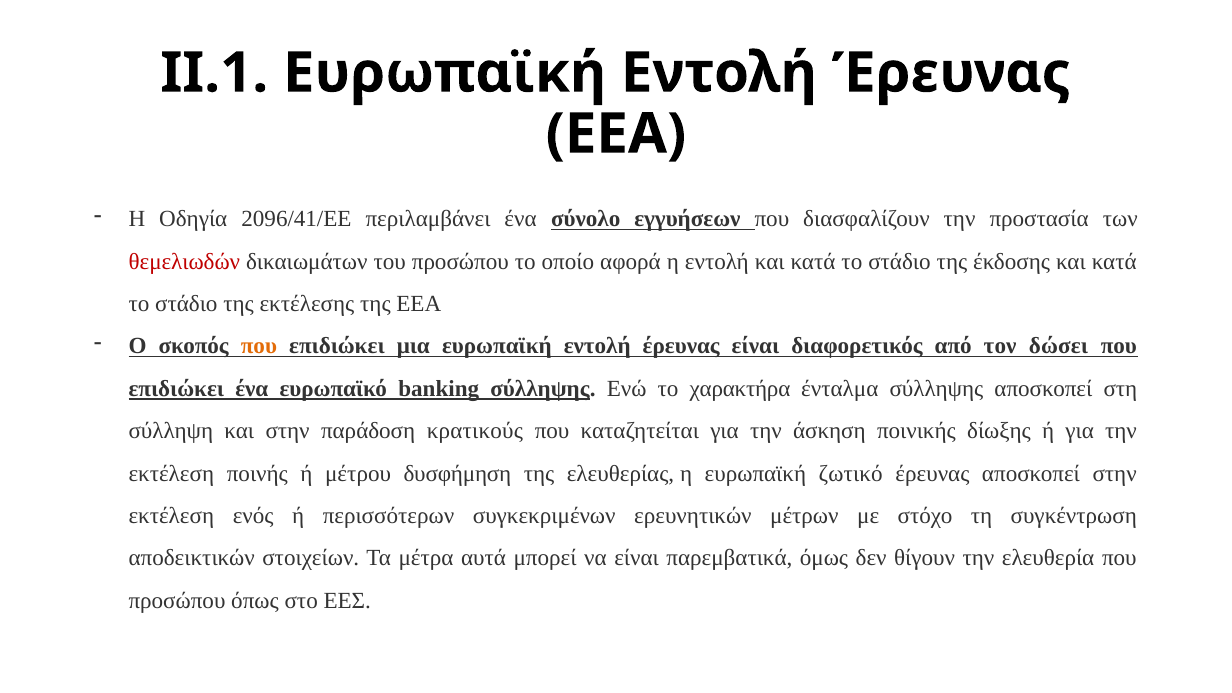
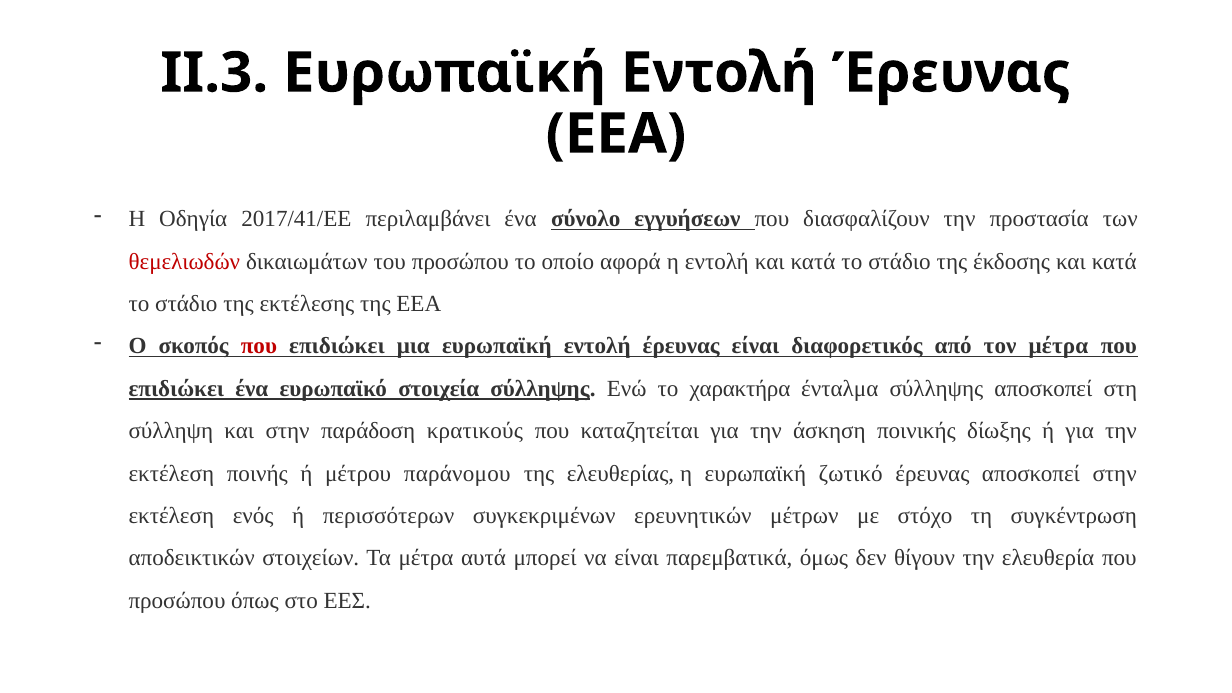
ΙΙ.1: ΙΙ.1 -> ΙΙ.3 (214, 73)
2096/41/ΕΕ: 2096/41/ΕΕ -> 2017/41/ΕΕ (296, 219)
που colour: orange -> red (259, 346)
τον δώσει: δώσει -> μέτρα (1058, 346)
banking: banking -> στοιχεία (439, 389)
δυσφήμηση: δυσφήμηση -> παράνομου (457, 474)
